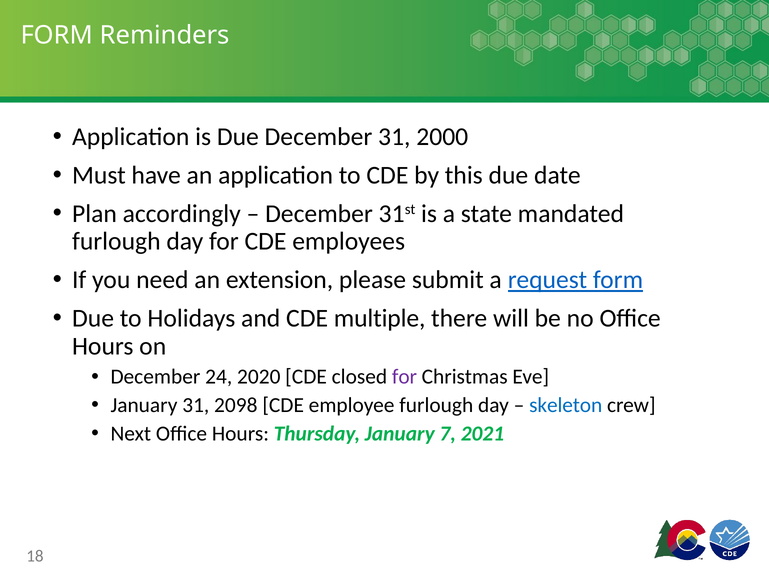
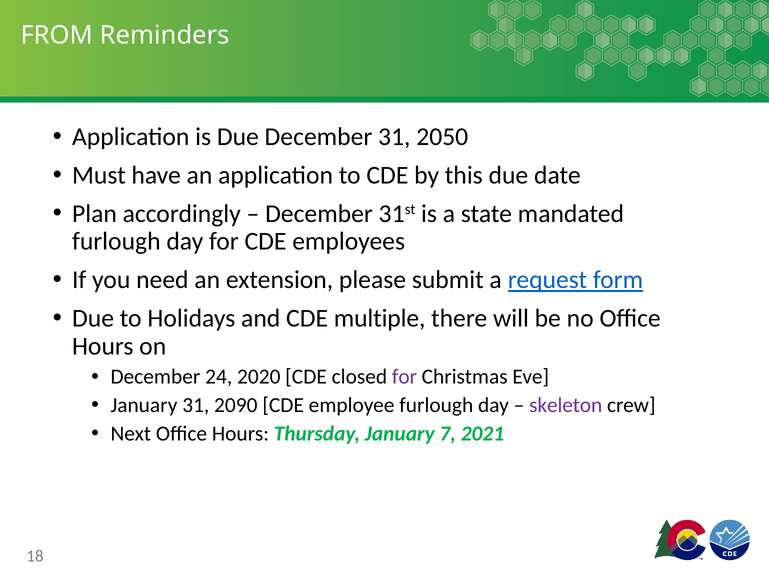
FORM: FORM -> FROM (57, 35)
2000: 2000 -> 2050 (442, 137)
2098: 2098 -> 2090 (236, 405)
skeleton colour: blue -> purple (566, 405)
